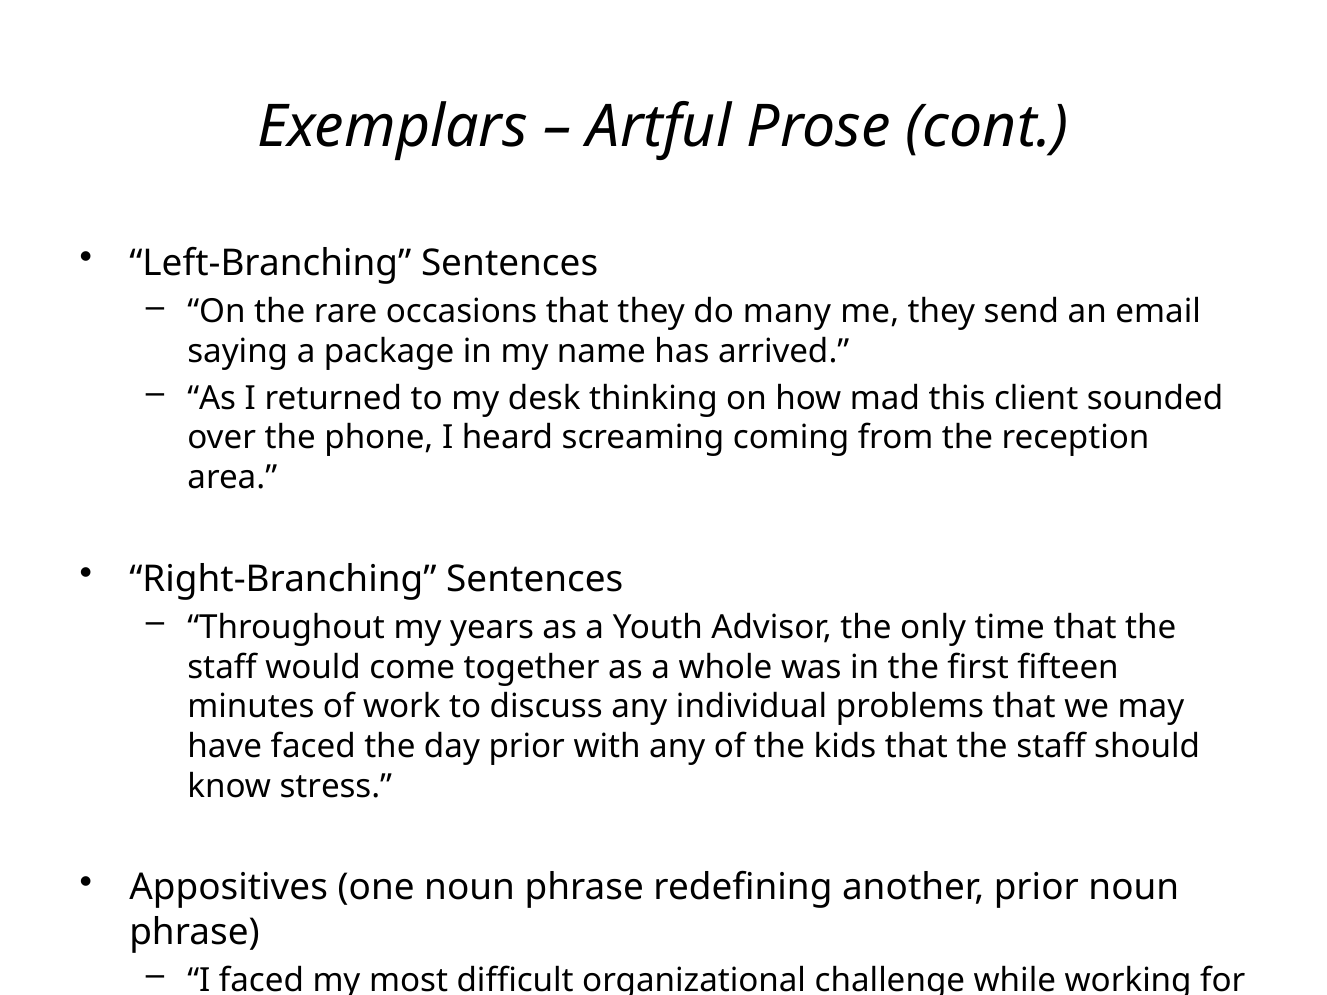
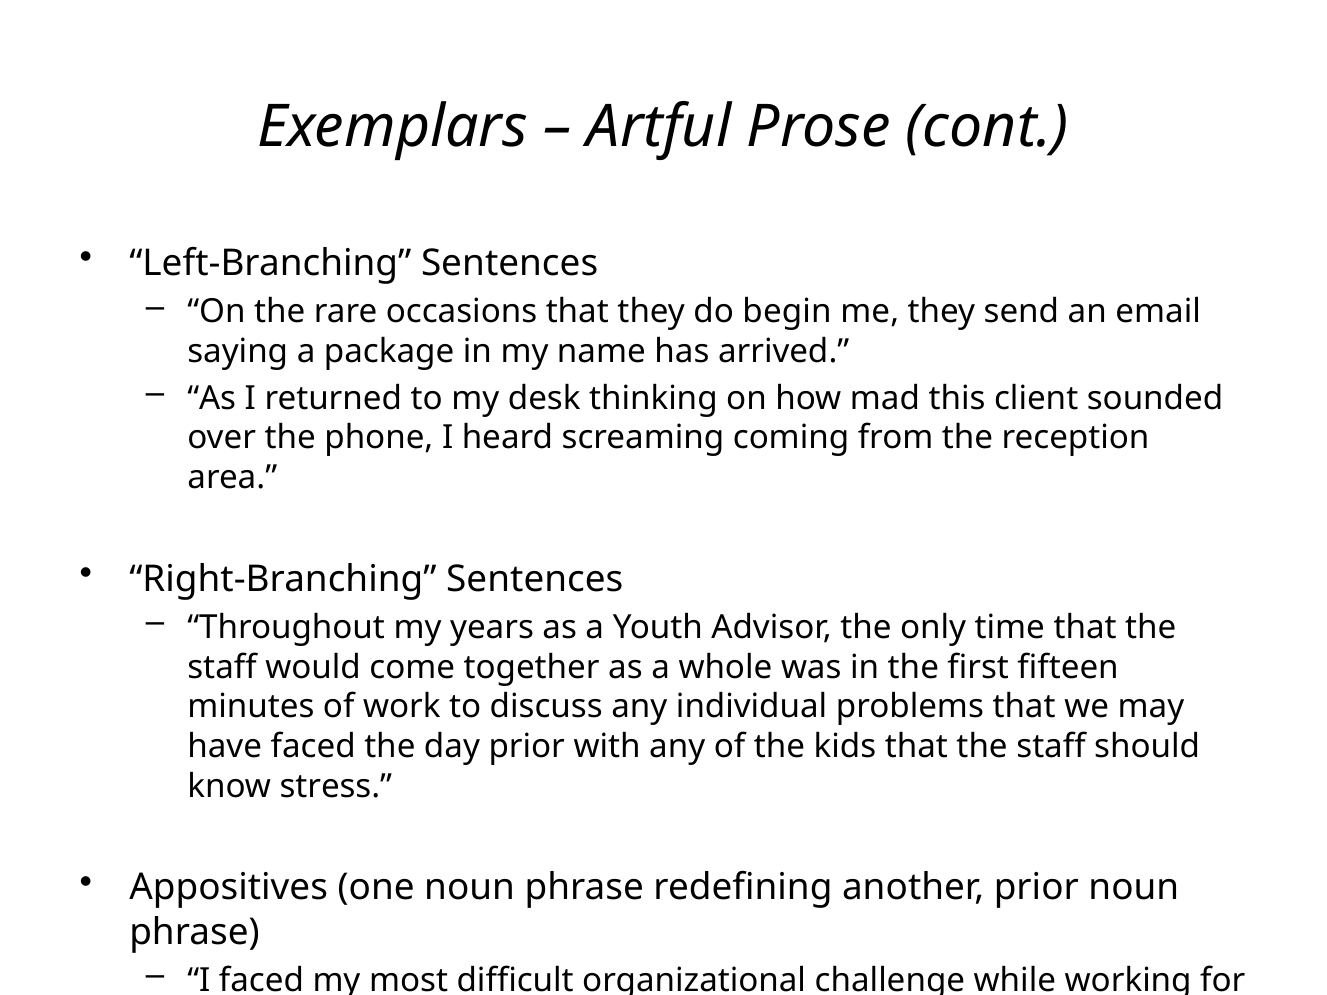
many: many -> begin (787, 312)
